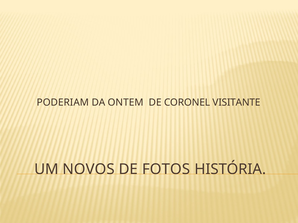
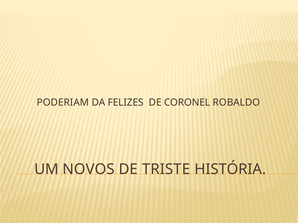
ONTEM: ONTEM -> FELIZES (126, 103)
VISITANTE: VISITANTE -> ROBALDO (236, 103)
FOTOS: FOTOS -> TRISTE (166, 170)
